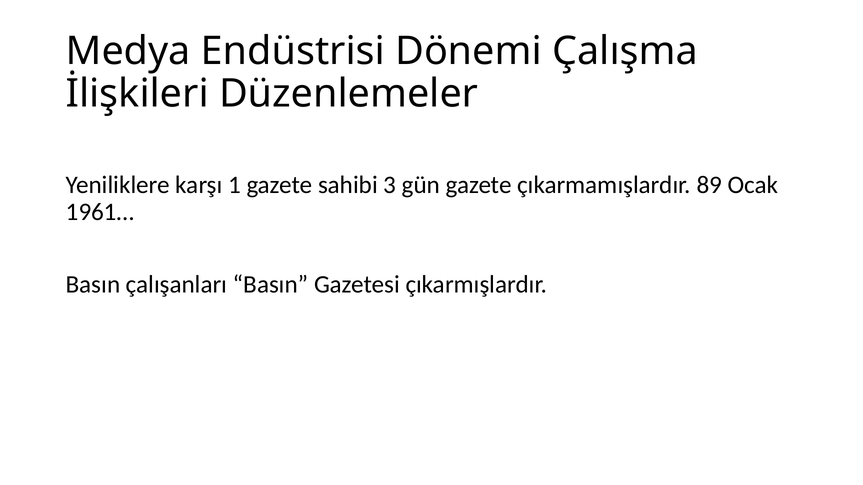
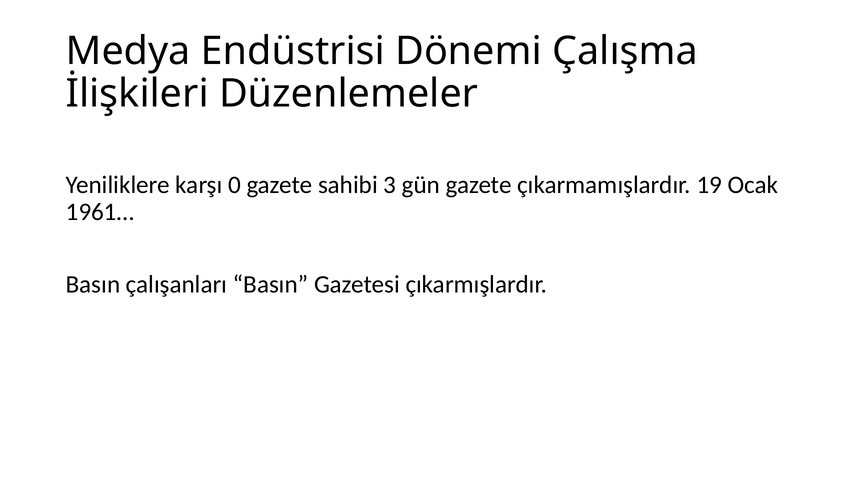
1: 1 -> 0 (234, 185)
89: 89 -> 19 (709, 185)
